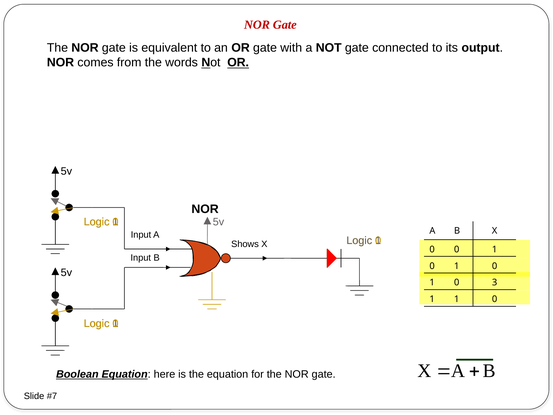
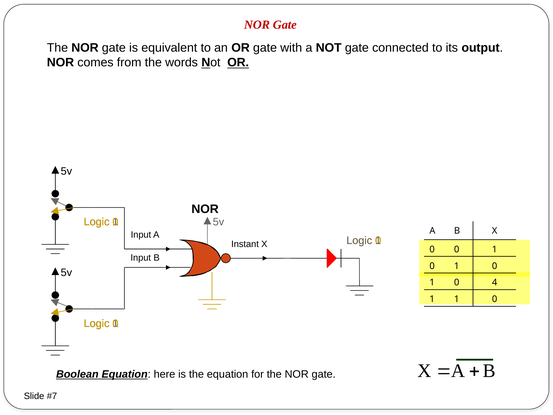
Shows: Shows -> Instant (245, 244)
3: 3 -> 4 (495, 282)
